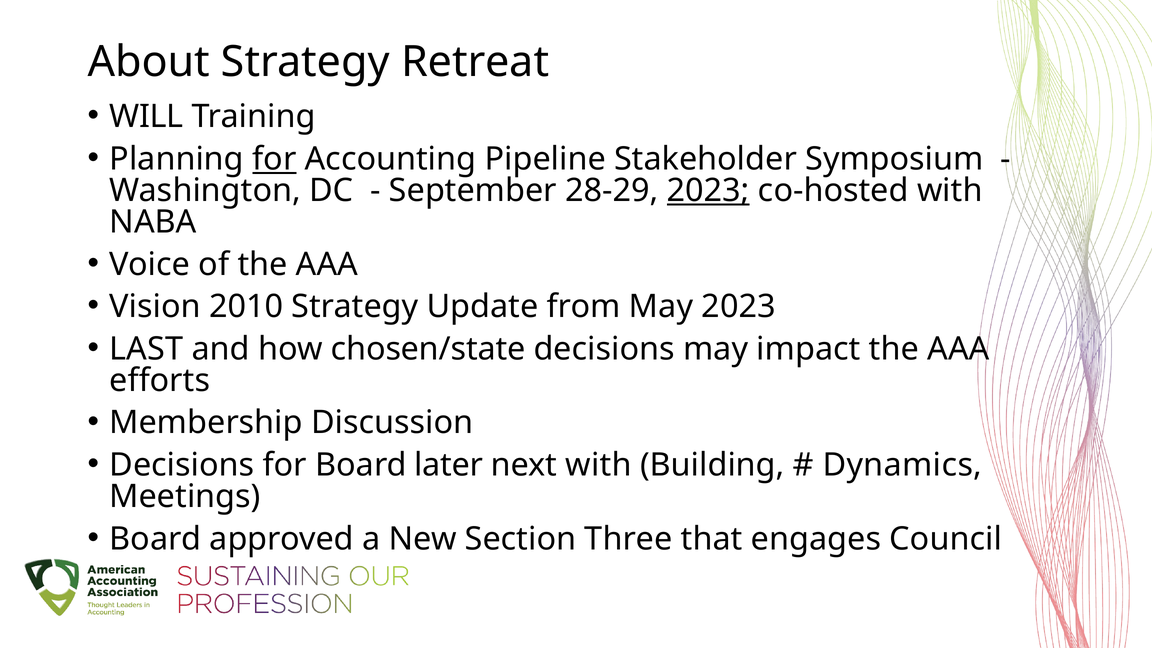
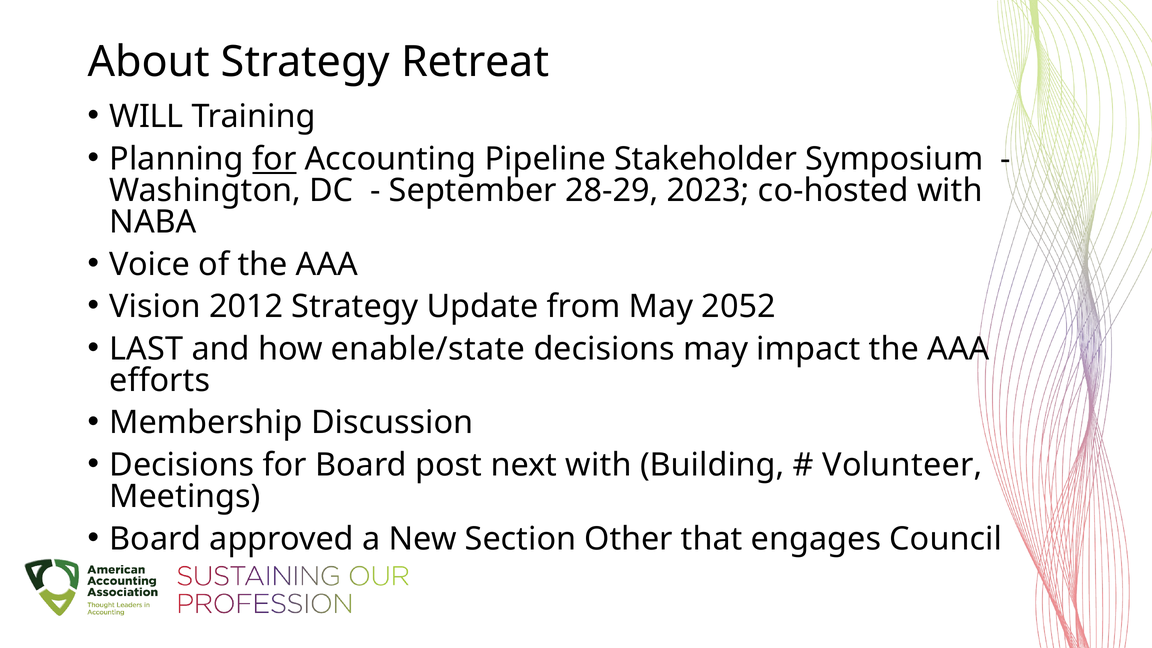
2023 underline: present -> none (708, 190)
2010: 2010 -> 2012 (246, 307)
May 2023: 2023 -> 2052 (739, 307)
chosen/state: chosen/state -> enable/state (428, 349)
later: later -> post (449, 465)
Dynamics: Dynamics -> Volunteer (902, 465)
Three: Three -> Other (629, 539)
